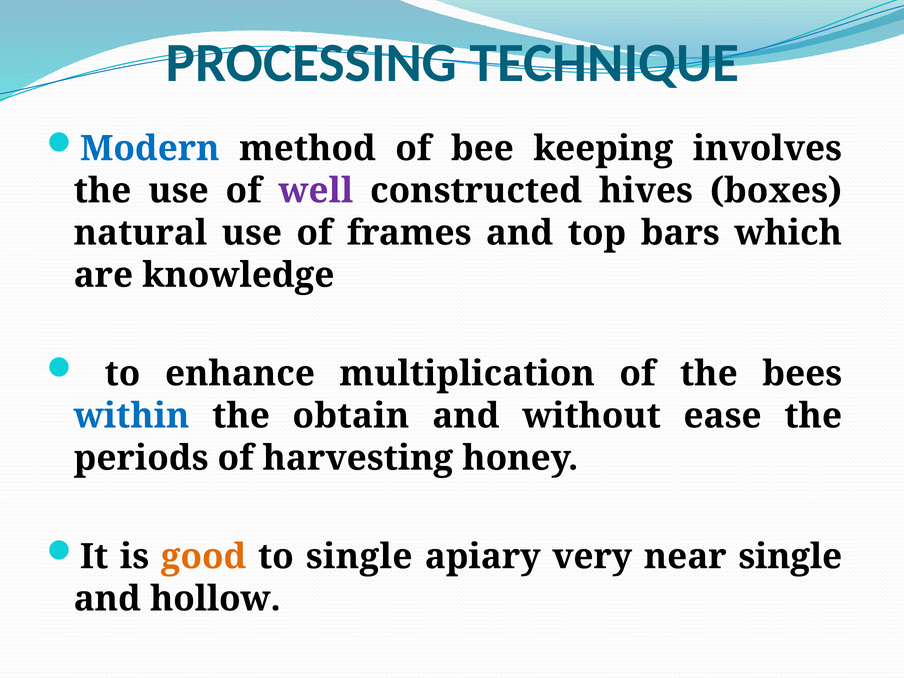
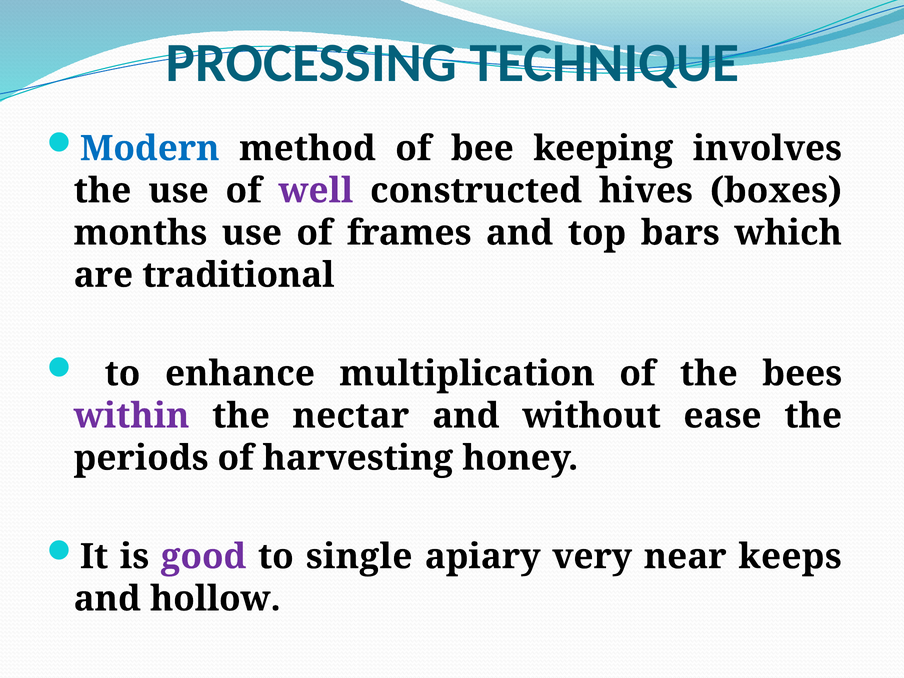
natural: natural -> months (140, 233)
knowledge: knowledge -> traditional (238, 275)
within colour: blue -> purple (132, 416)
obtain: obtain -> nectar (351, 416)
good colour: orange -> purple (204, 557)
near single: single -> keeps (790, 557)
